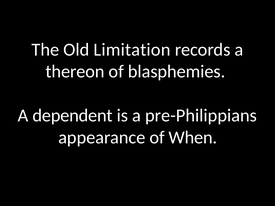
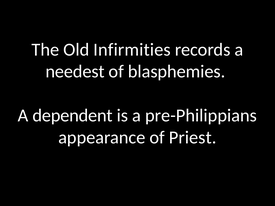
Limitation: Limitation -> Infirmities (132, 50)
thereon: thereon -> needest (75, 72)
When: When -> Priest (193, 138)
